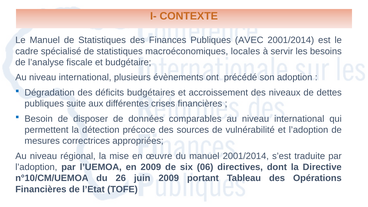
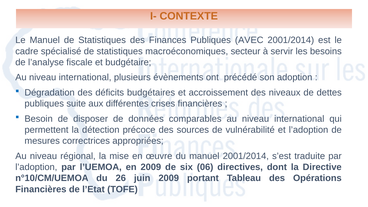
locales: locales -> secteur (246, 51)
